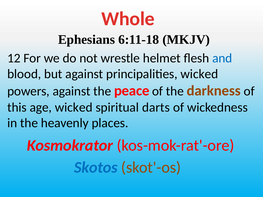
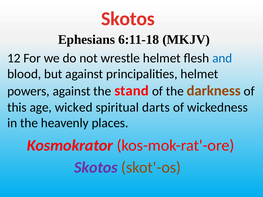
Whole: Whole -> Skotos (128, 19)
principalities wicked: wicked -> helmet (199, 74)
peace: peace -> stand (132, 91)
Skotos colour: blue -> purple (96, 168)
